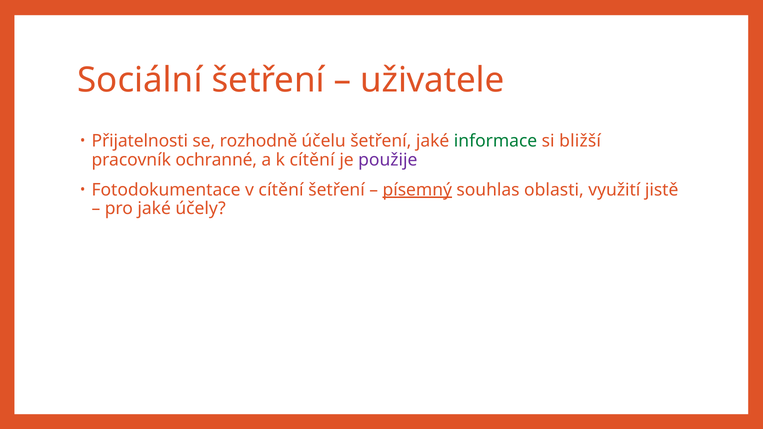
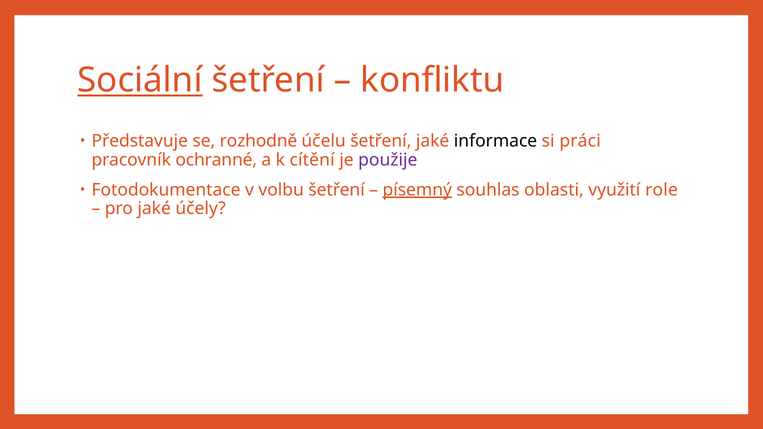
Sociální underline: none -> present (140, 80)
uživatele: uživatele -> konfliktu (432, 80)
Přijatelnosti: Přijatelnosti -> Představuje (140, 141)
informace colour: green -> black (496, 141)
bližší: bližší -> práci (580, 141)
v cítění: cítění -> volbu (281, 190)
jistě: jistě -> role (662, 190)
